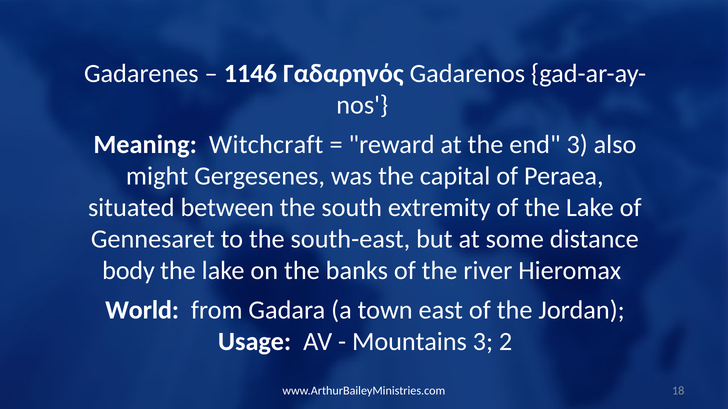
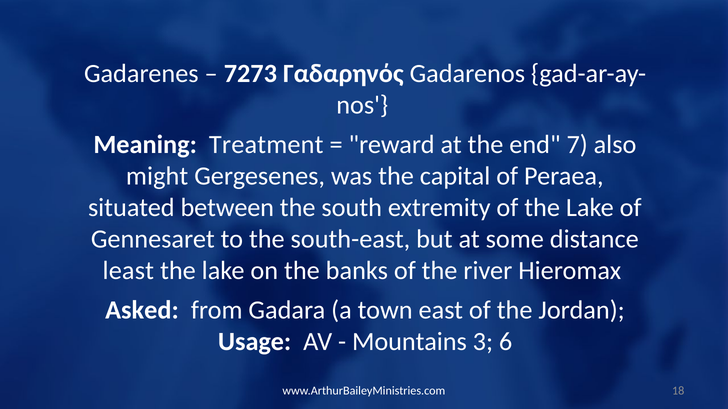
1146: 1146 -> 7273 (250, 74)
Witchcraft: Witchcraft -> Treatment (266, 145)
end 3: 3 -> 7 (577, 145)
body: body -> least (128, 271)
World: World -> Asked (142, 310)
2: 2 -> 6 (506, 342)
